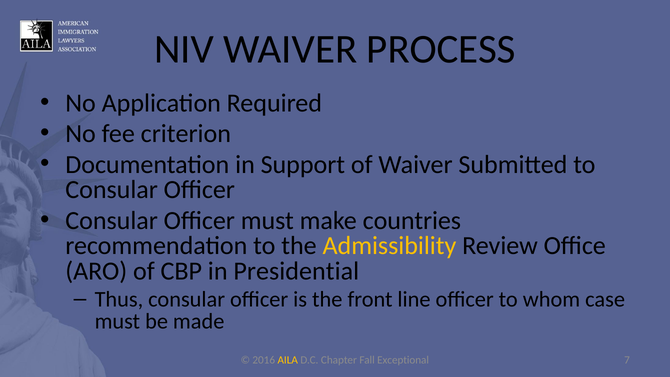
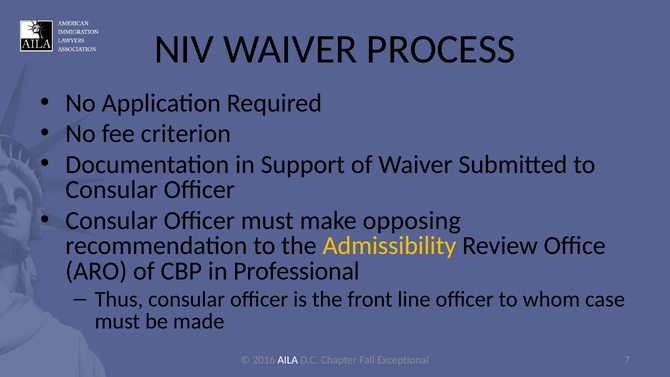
countries: countries -> opposing (412, 220)
Presidential: Presidential -> Professional (296, 271)
AILA colour: yellow -> white (288, 360)
